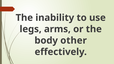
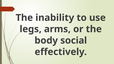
other: other -> social (74, 41)
